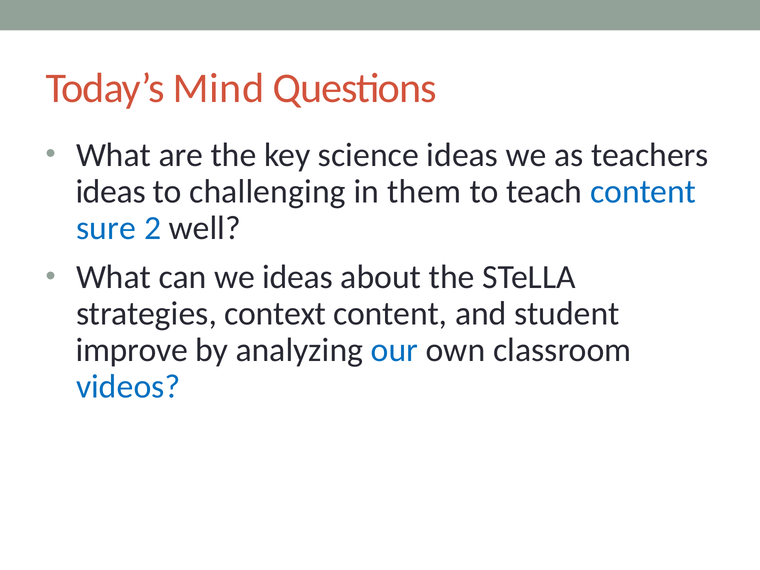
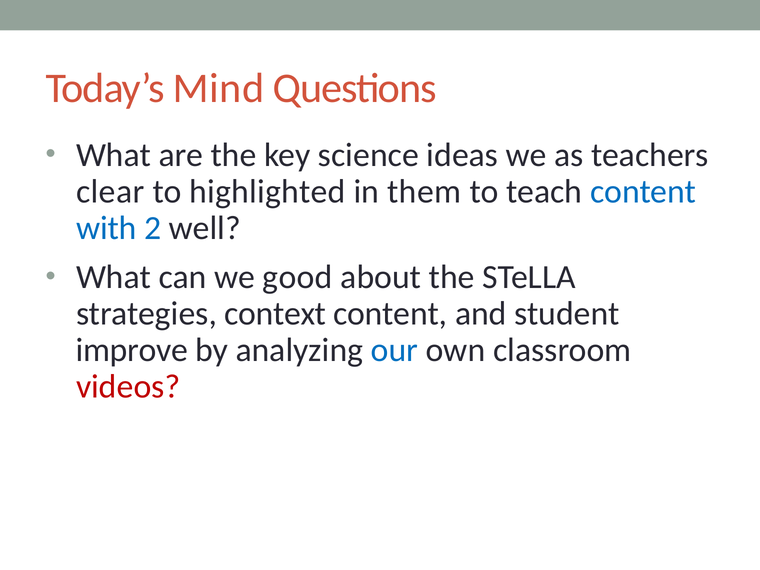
ideas: ideas -> clear (110, 191)
challenging: challenging -> highlighted (267, 191)
sure: sure -> with (106, 228)
we ideas: ideas -> good (298, 277)
videos colour: blue -> red (128, 387)
